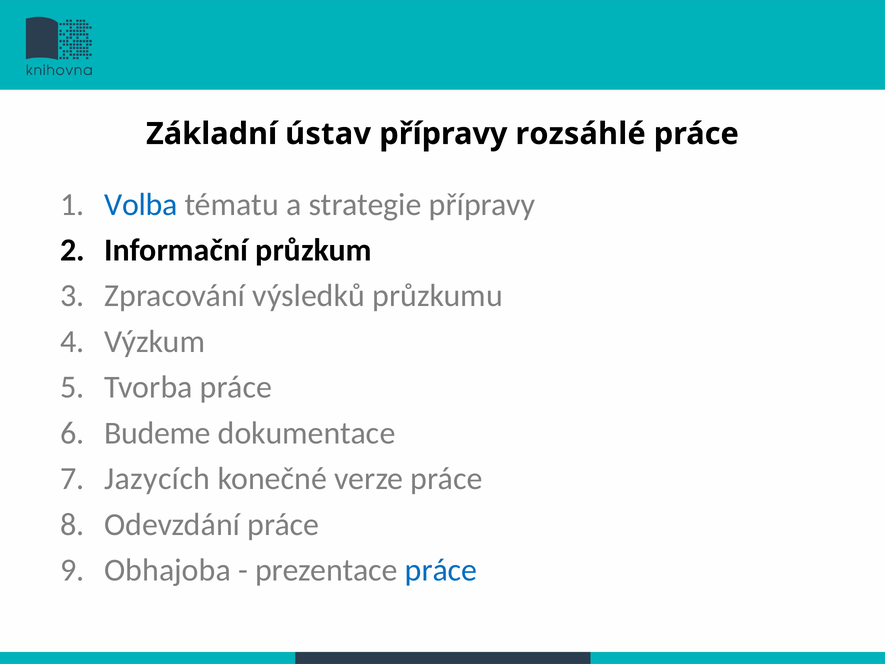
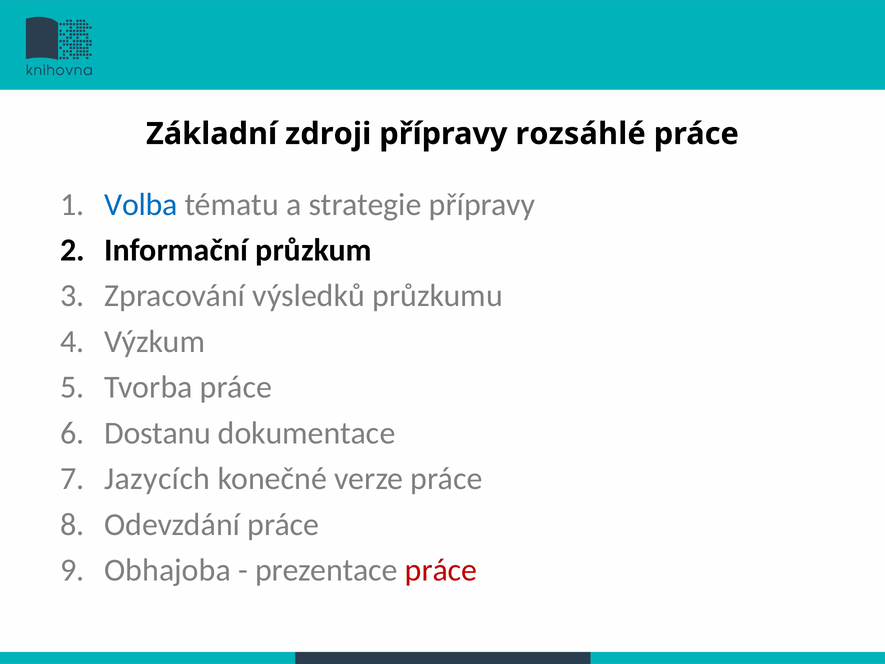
ústav: ústav -> zdroji (328, 134)
Budeme: Budeme -> Dostanu (158, 433)
práce colour: blue -> red (441, 570)
